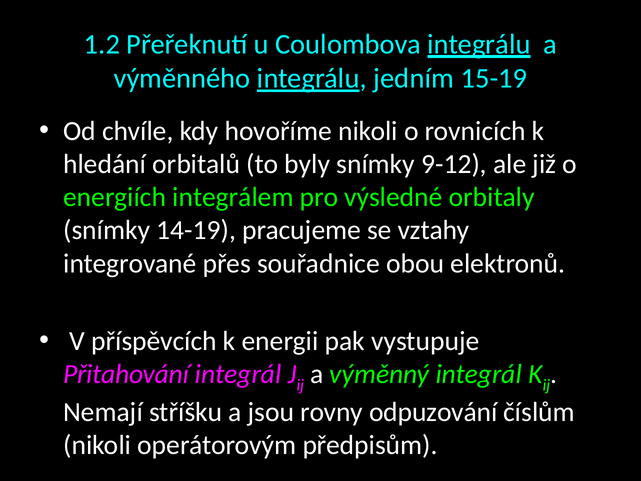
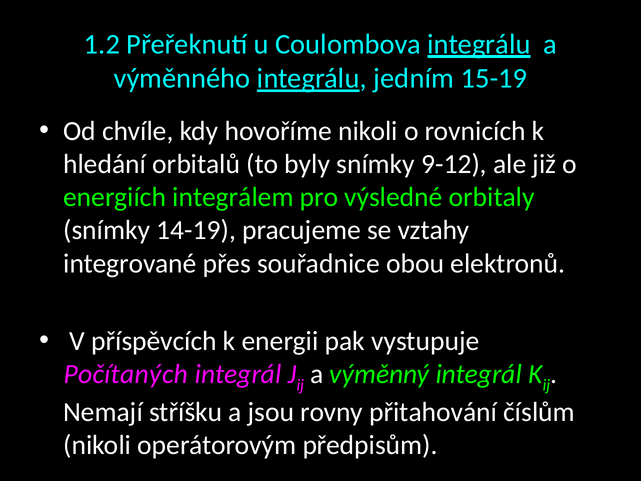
Přitahování: Přitahování -> Počítaných (126, 374)
odpuzování: odpuzování -> přitahování (433, 412)
